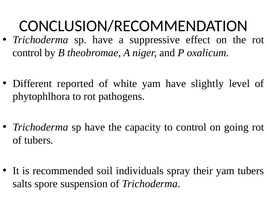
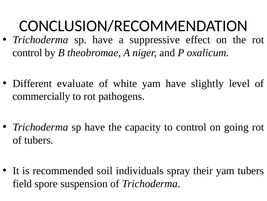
reported: reported -> evaluate (75, 83)
phytophlhora: phytophlhora -> commercially (41, 96)
salts: salts -> field (22, 183)
